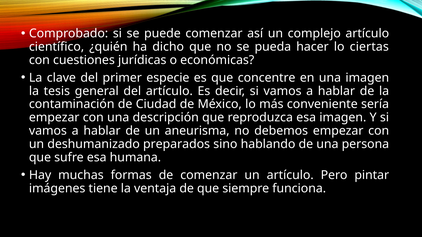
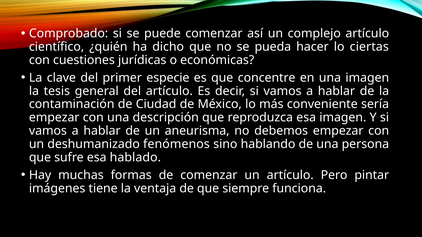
preparados: preparados -> fenómenos (176, 144)
humana: humana -> hablado (135, 158)
